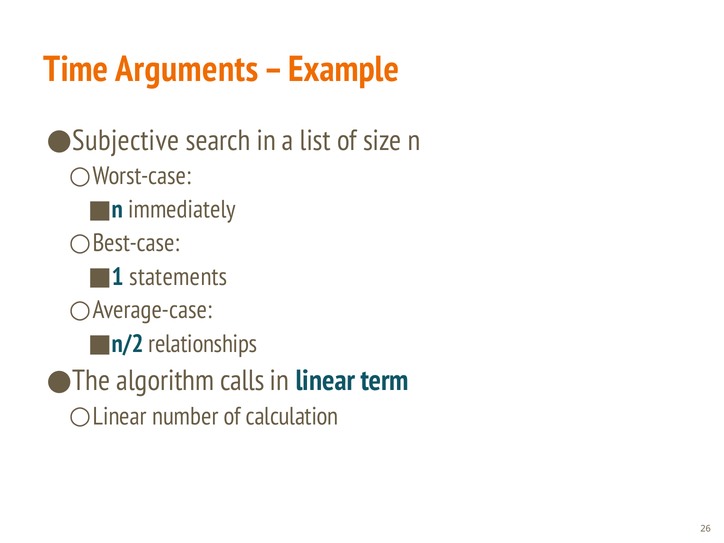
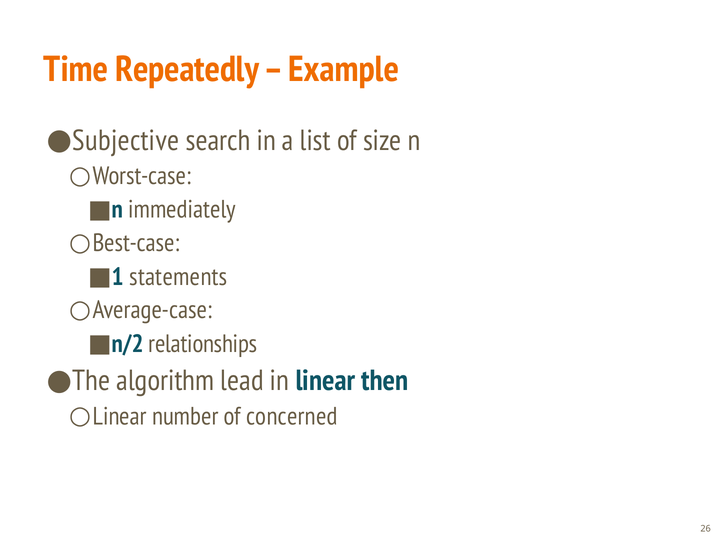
Arguments: Arguments -> Repeatedly (187, 70)
calls: calls -> lead (242, 381)
term: term -> then (385, 381)
calculation: calculation -> concerned (292, 416)
